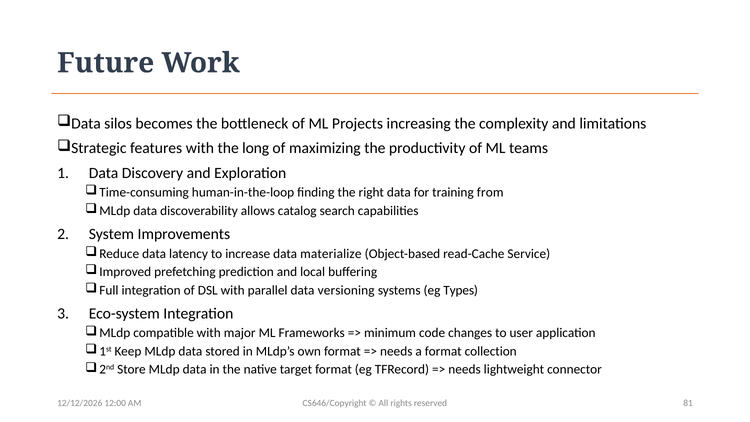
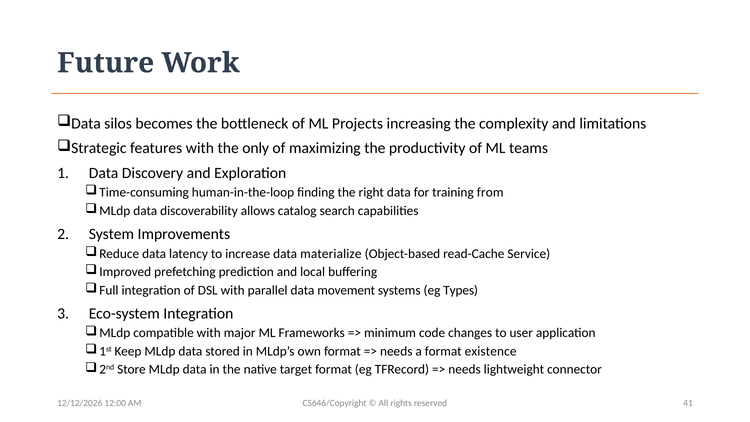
long: long -> only (256, 148)
versioning: versioning -> movement (346, 290)
collection: collection -> existence (491, 351)
81: 81 -> 41 (688, 403)
